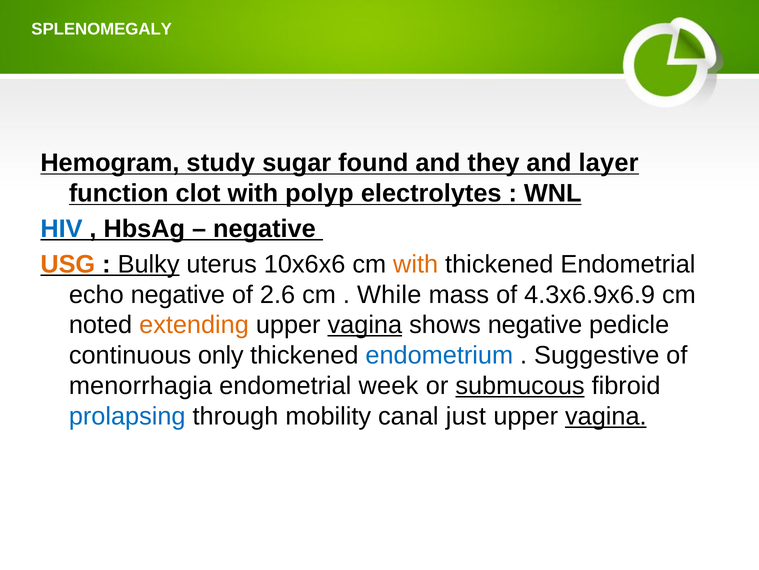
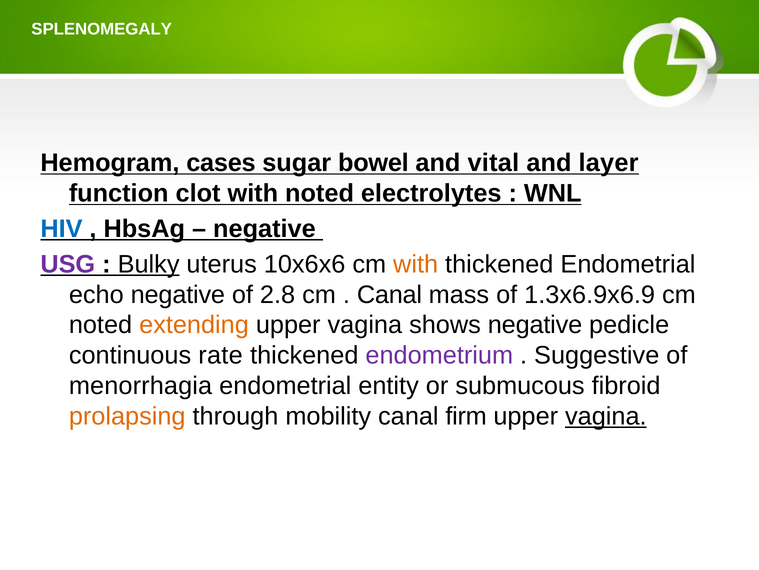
study: study -> cases (221, 163)
found: found -> bowel (373, 163)
they: they -> vital (493, 163)
with polyp: polyp -> noted (320, 193)
USG colour: orange -> purple (68, 264)
2.6: 2.6 -> 2.8 (278, 294)
While: While -> Canal (389, 294)
4.3x6.9x6.9: 4.3x6.9x6.9 -> 1.3x6.9x6.9 (590, 294)
vagina underline: present -> none (365, 325)
only: only -> rate (221, 355)
endometrium colour: blue -> purple (439, 355)
week: week -> entity (389, 385)
submucous underline: present -> none (520, 385)
prolapsing colour: blue -> orange (127, 416)
just: just -> firm (466, 416)
